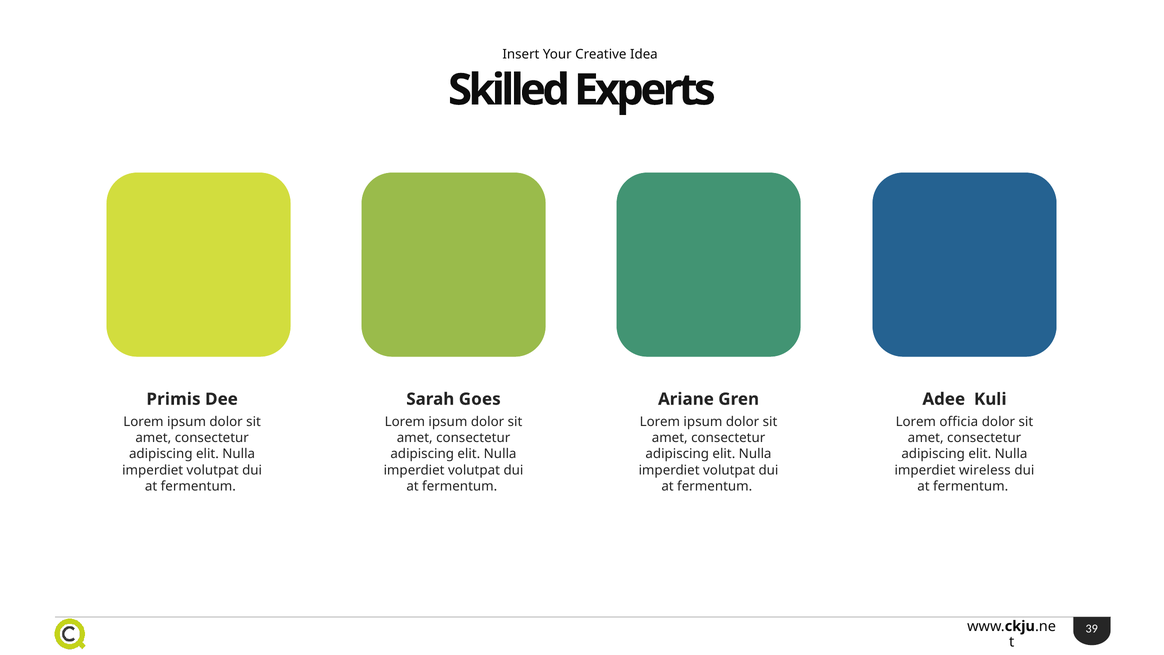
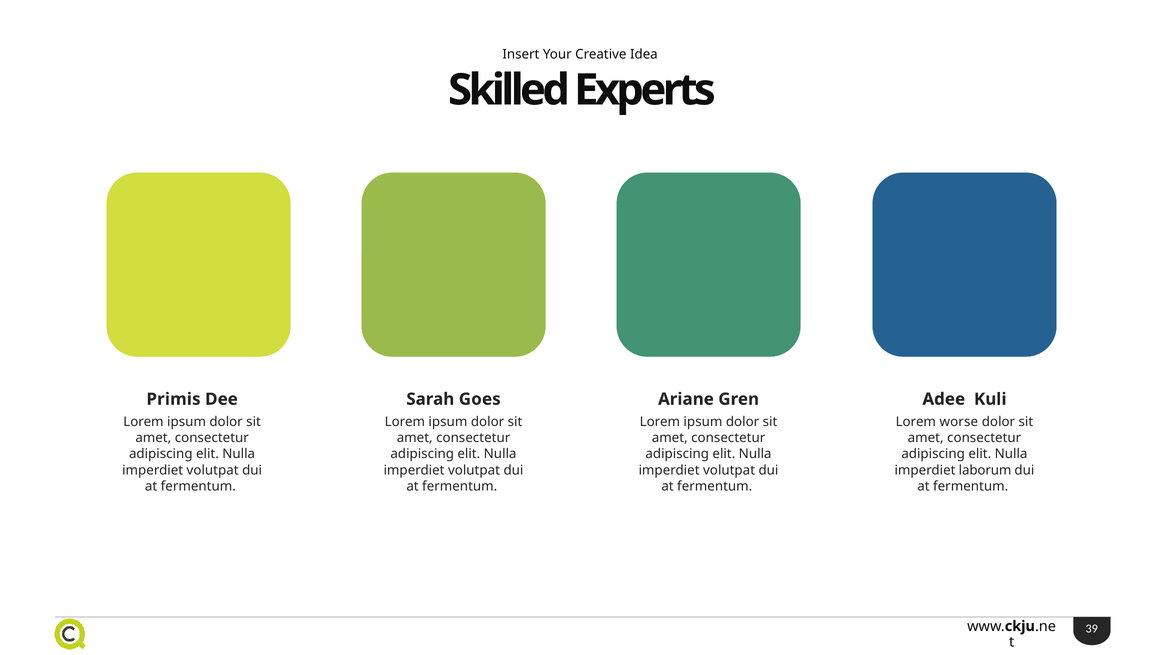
officia: officia -> worse (959, 422)
wireless: wireless -> laborum (985, 470)
